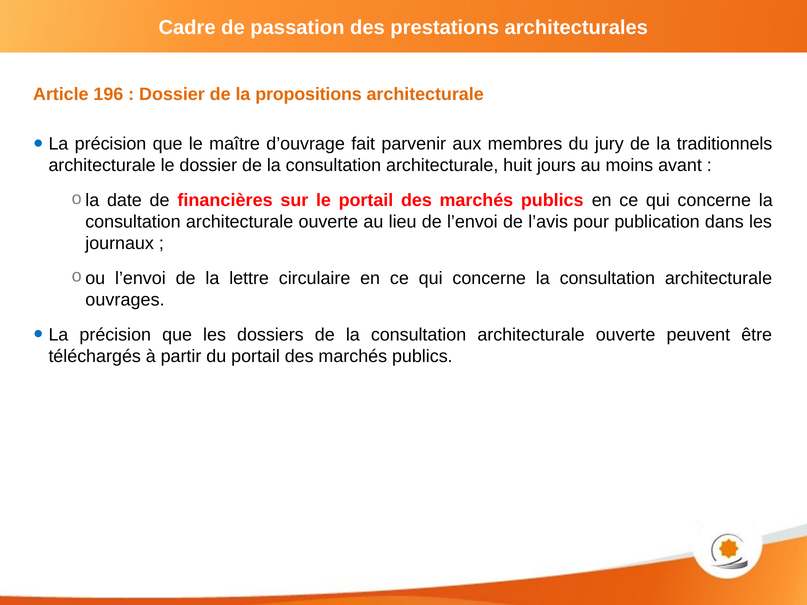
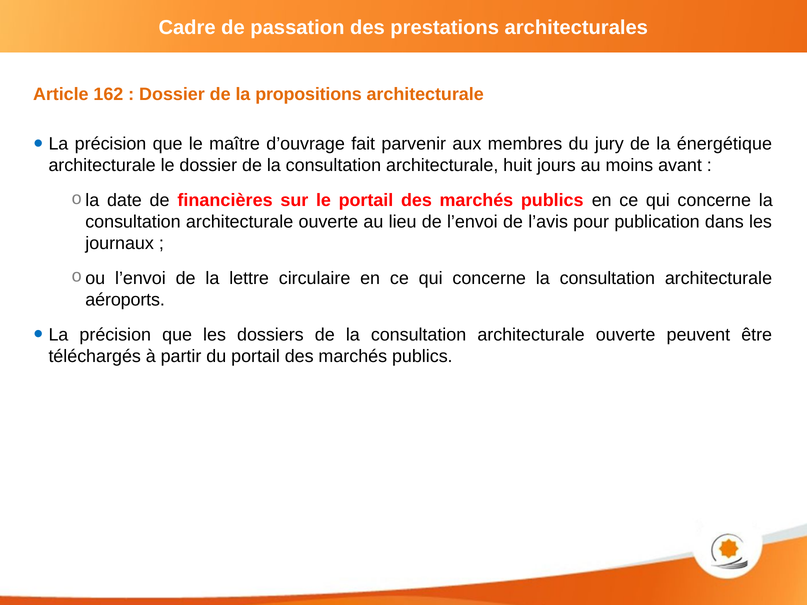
196: 196 -> 162 (108, 94)
traditionnels: traditionnels -> énergétique (724, 144)
ouvrages: ouvrages -> aéroports (125, 300)
